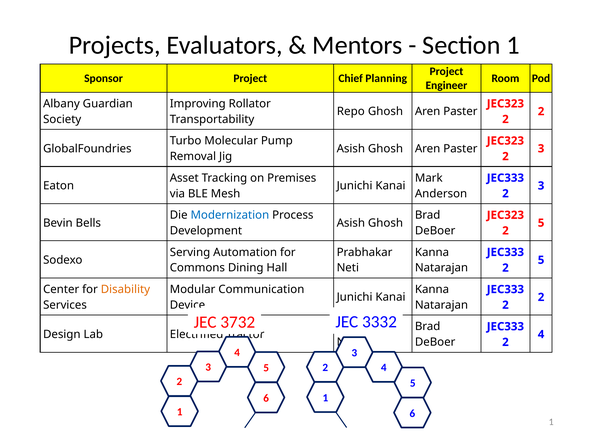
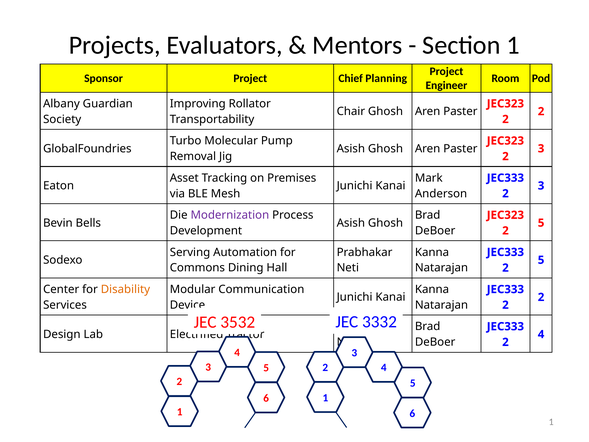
Repo: Repo -> Chair (351, 111)
Modernization colour: blue -> purple (230, 215)
3732: 3732 -> 3532 (238, 322)
